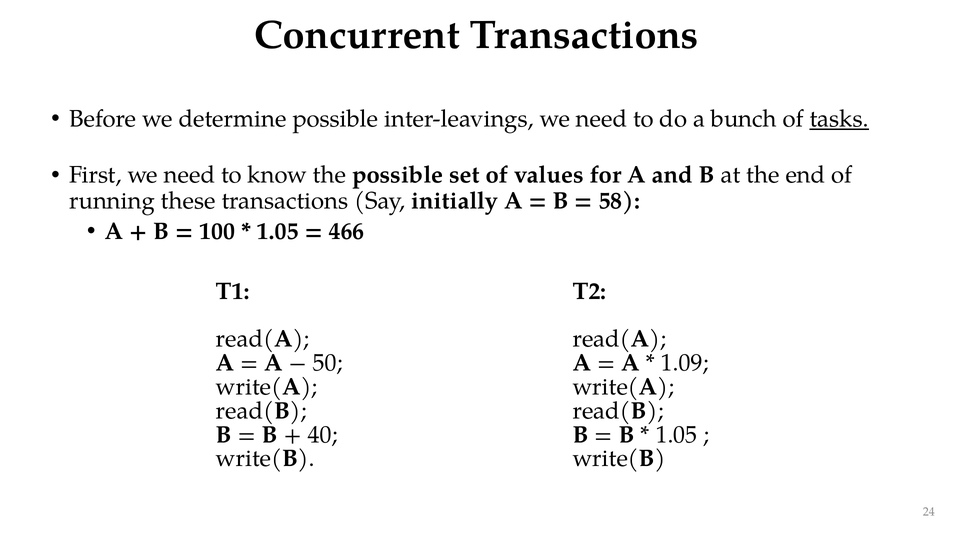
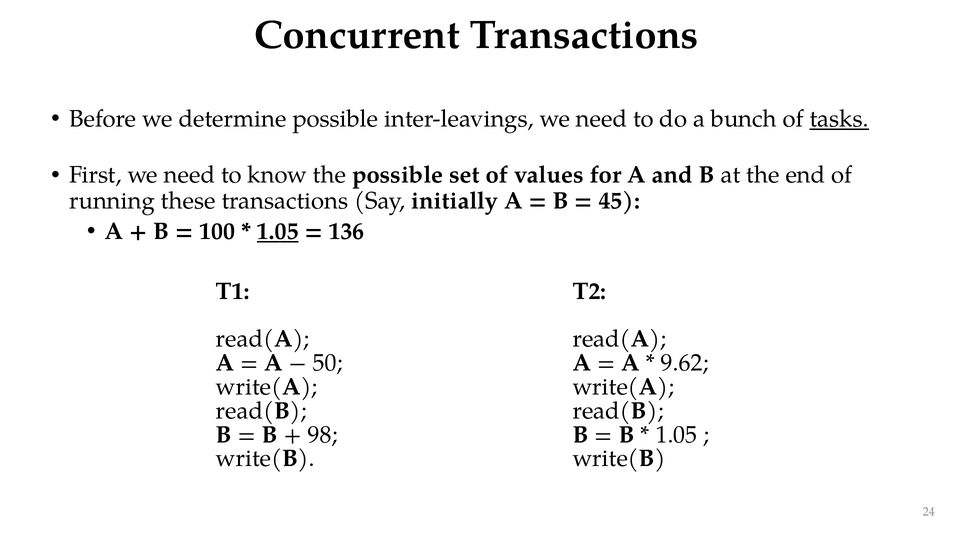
58: 58 -> 45 (619, 201)
1.05 underline: none -> present (278, 232)
466: 466 -> 136 (347, 232)
1.09: 1.09 -> 9.62 (685, 363)
40: 40 -> 98 (323, 435)
